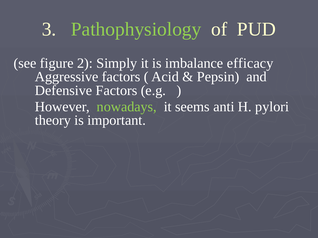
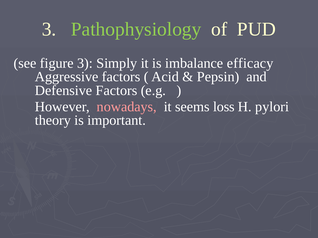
figure 2: 2 -> 3 (85, 63)
nowadays colour: light green -> pink (127, 107)
anti: anti -> loss (224, 107)
